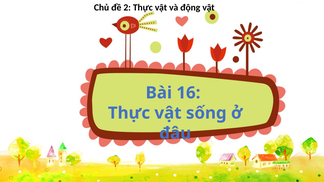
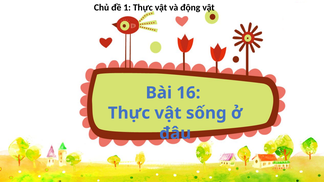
2: 2 -> 1 (127, 8)
